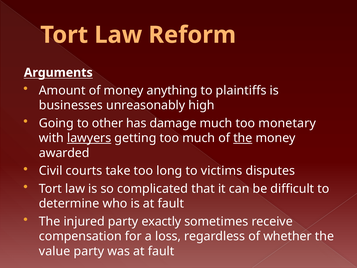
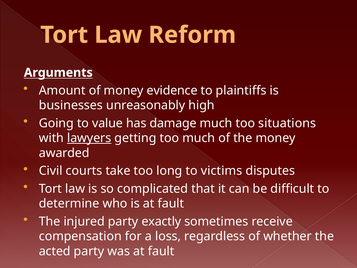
anything: anything -> evidence (172, 90)
other: other -> value (108, 123)
monetary: monetary -> situations (287, 123)
the underline: present -> none (243, 138)
value: value -> acted (55, 251)
